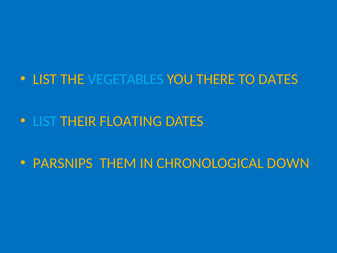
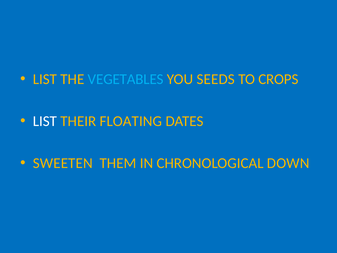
THERE: THERE -> SEEDS (216, 79)
TO DATES: DATES -> CROPS (278, 79)
LIST colour: light blue -> white (45, 121)
PARSNIPS: PARSNIPS -> SWEETEN (63, 163)
